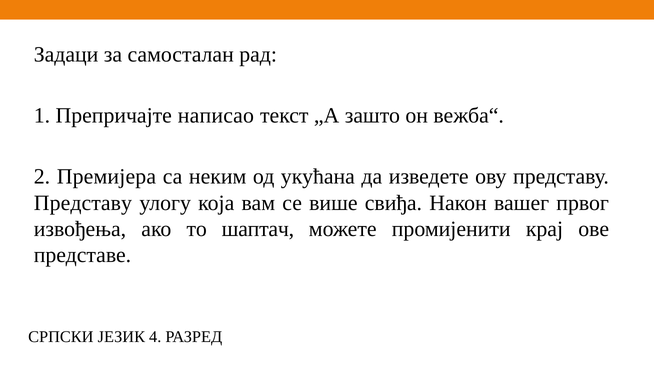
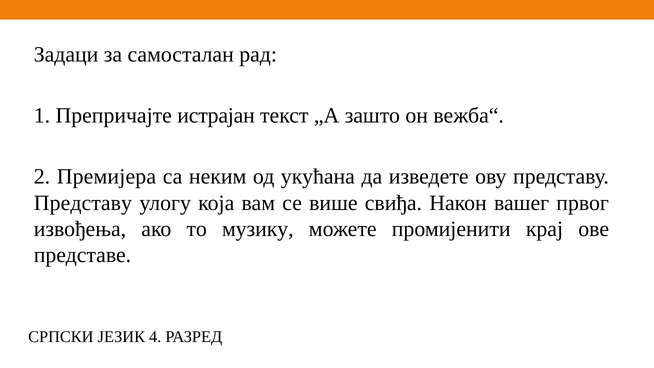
написао: написао -> истрајан (216, 116)
шаптач: шаптач -> музику (258, 229)
